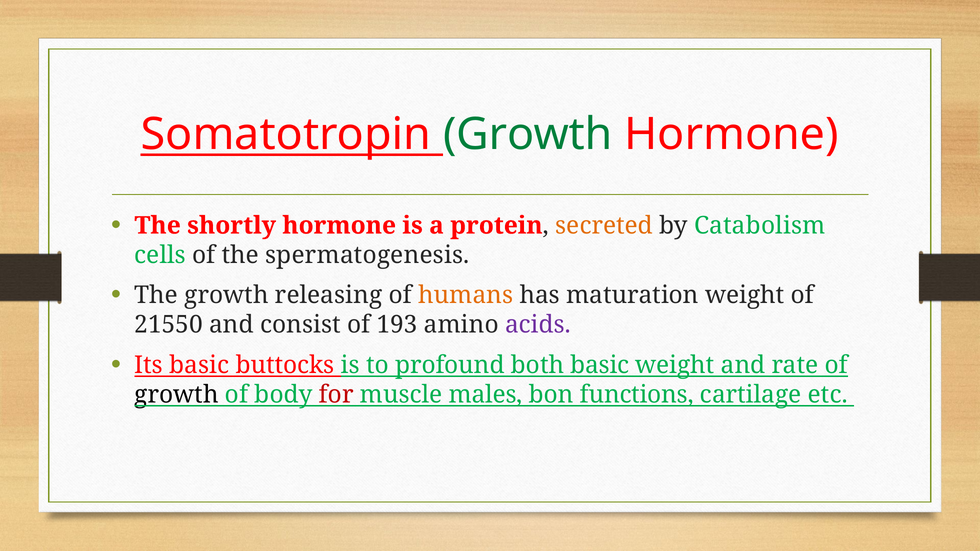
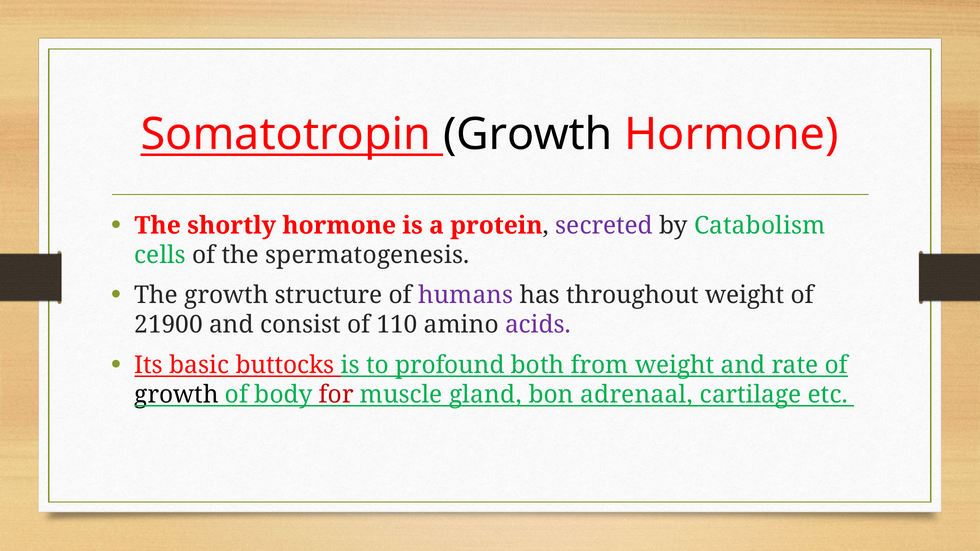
Growth colour: green -> black (528, 134)
secreted colour: orange -> purple (604, 226)
releasing: releasing -> structure (329, 295)
humans colour: orange -> purple (466, 295)
maturation: maturation -> throughout (633, 295)
21550: 21550 -> 21900 (169, 325)
193: 193 -> 110 (397, 325)
both basic: basic -> from (600, 365)
males: males -> gland (485, 395)
functions: functions -> adrenaal (637, 395)
